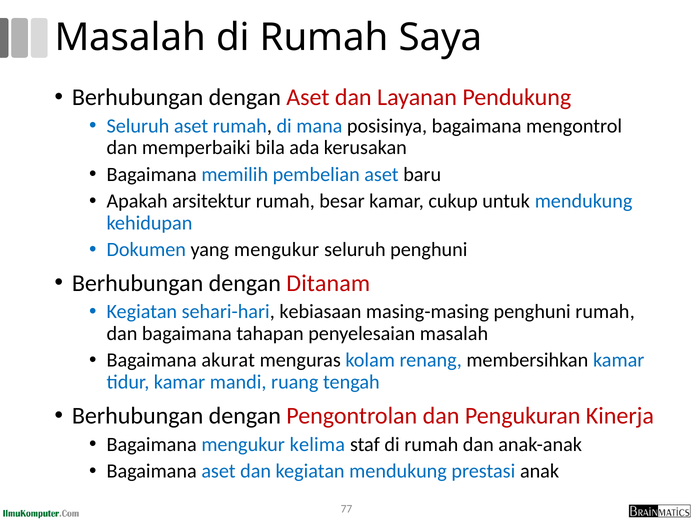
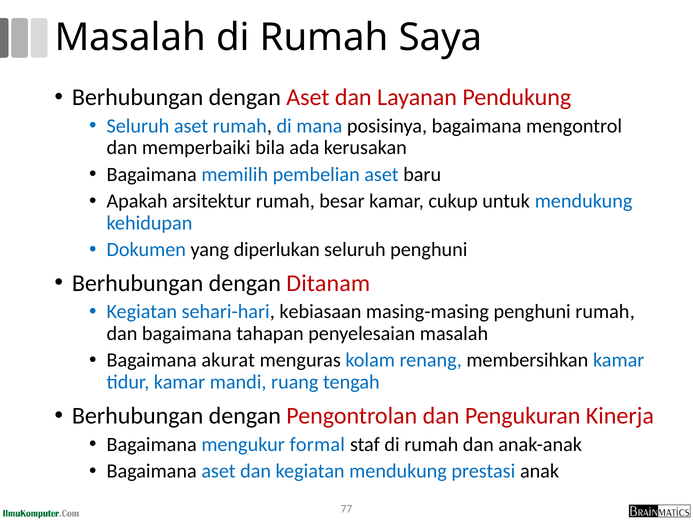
yang mengukur: mengukur -> diperlukan (277, 249)
kelima: kelima -> formal (317, 444)
